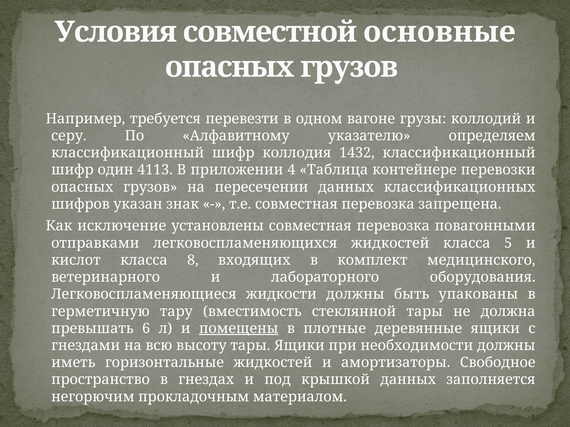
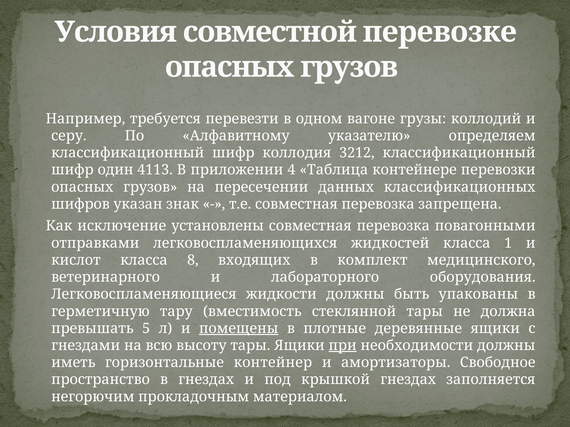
основные: основные -> перевозке (440, 32)
1432: 1432 -> 3212 (357, 153)
5: 5 -> 1 (508, 243)
6: 6 -> 5 (146, 329)
при underline: none -> present (343, 346)
горизонтальные жидкостей: жидкостей -> контейнер (273, 363)
крышкой данных: данных -> гнездах (408, 380)
